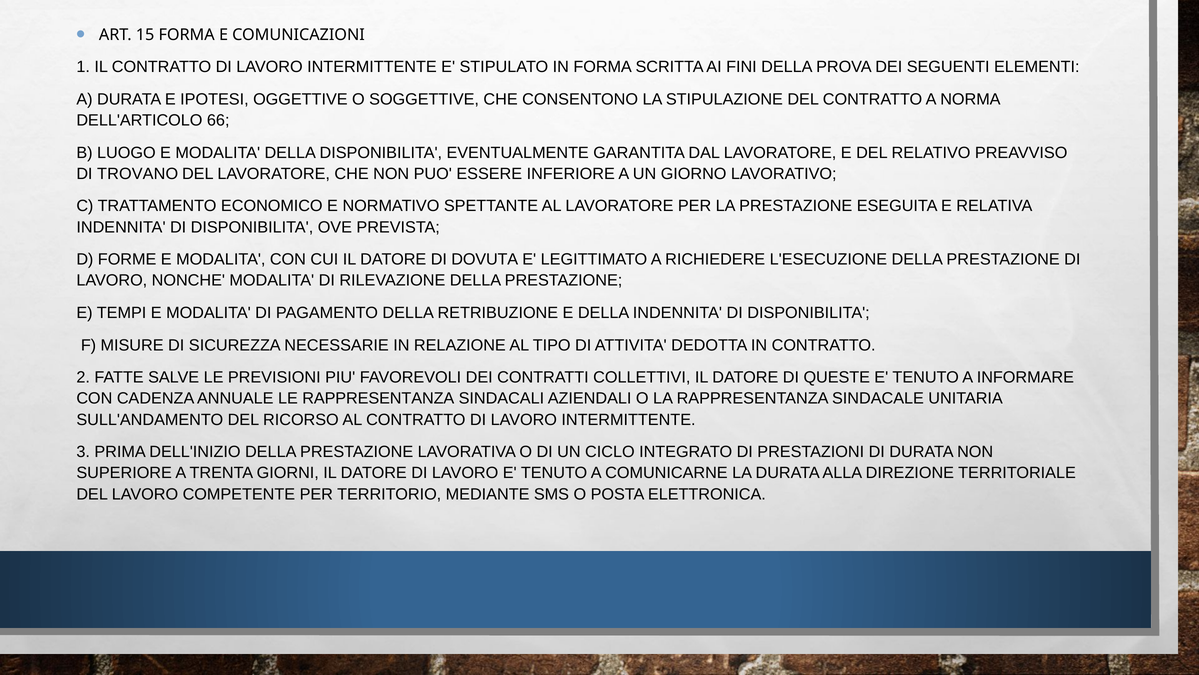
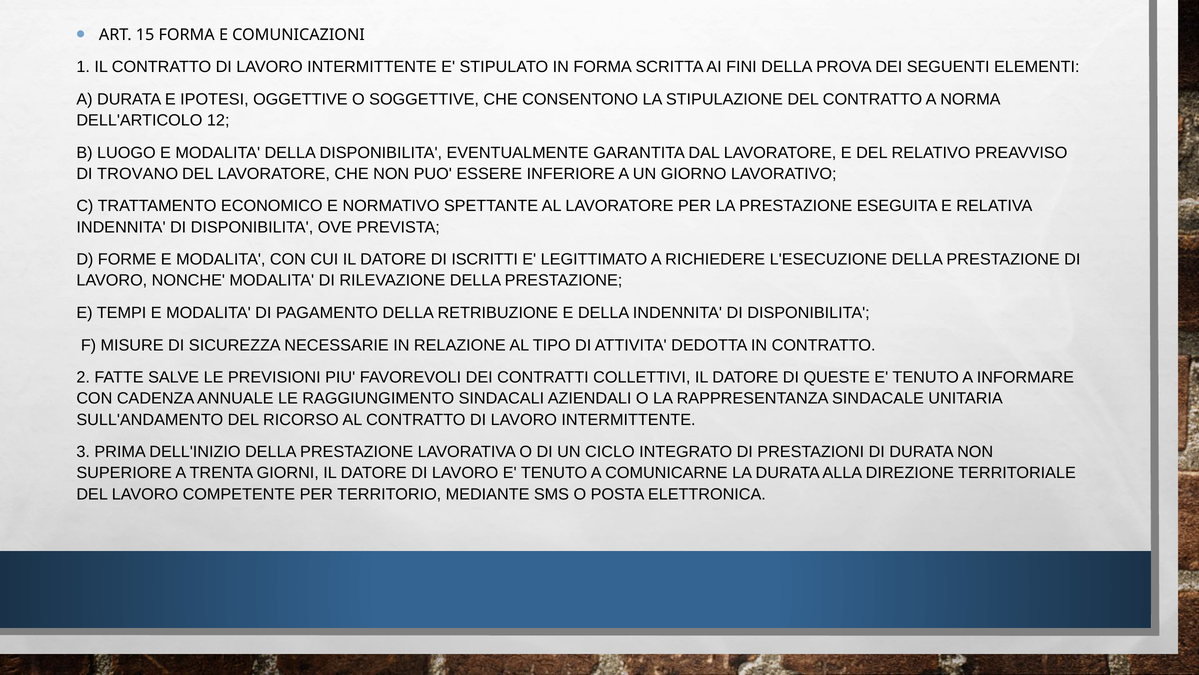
66: 66 -> 12 (218, 120)
DOVUTA: DOVUTA -> ISCRITTI (485, 259)
LE RAPPRESENTANZA: RAPPRESENTANZA -> RAGGIUNGIMENTO (378, 398)
